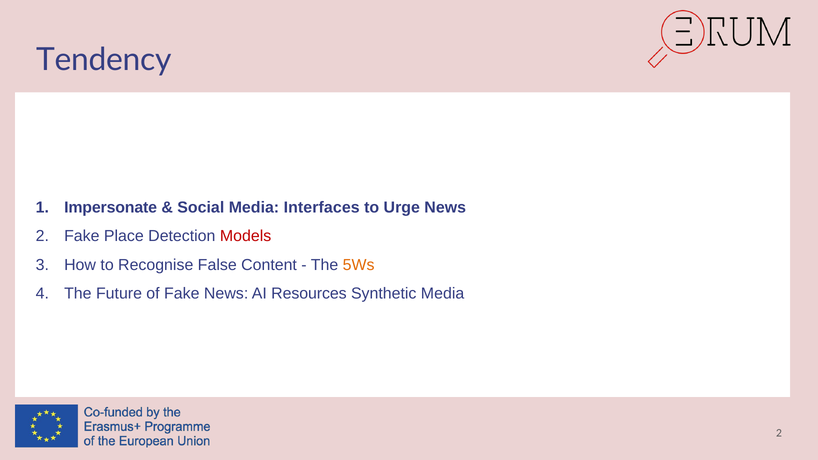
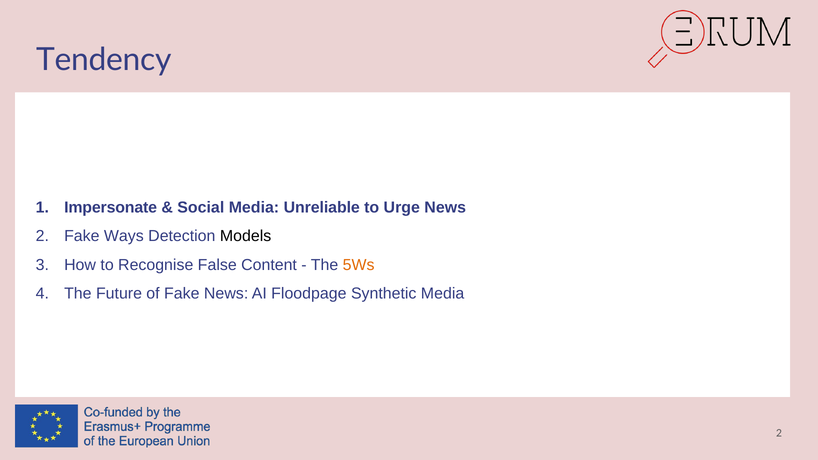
Interfaces: Interfaces -> Unreliable (322, 208)
Place: Place -> Ways (124, 236)
Models colour: red -> black (246, 236)
Resources: Resources -> Floodpage (309, 294)
